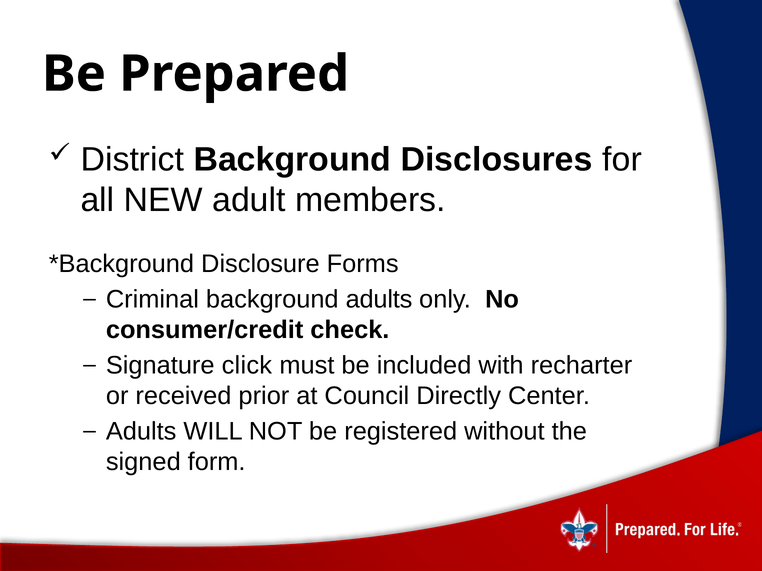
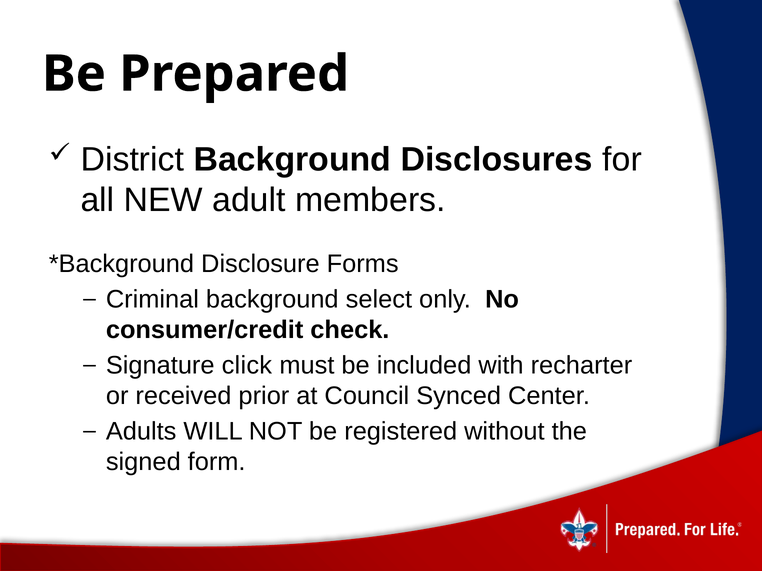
background adults: adults -> select (379, 300)
Directly: Directly -> Synced (459, 396)
